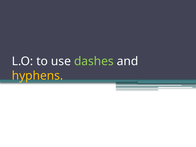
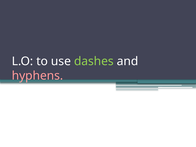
hyphens colour: yellow -> pink (37, 76)
